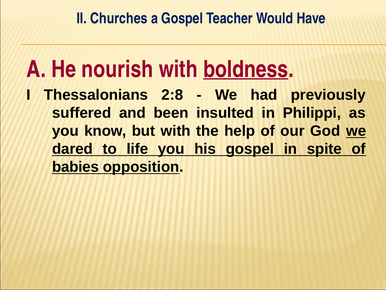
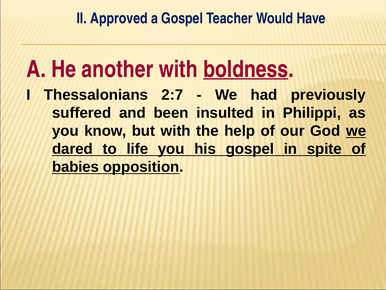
Churches: Churches -> Approved (119, 18)
nourish: nourish -> another (117, 69)
2:8: 2:8 -> 2:7 (172, 95)
